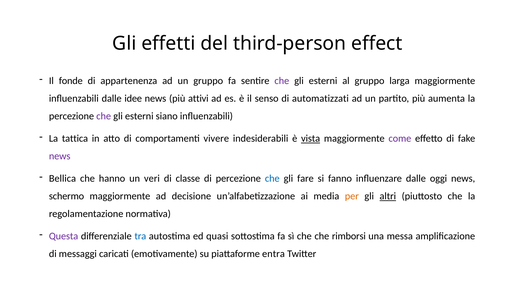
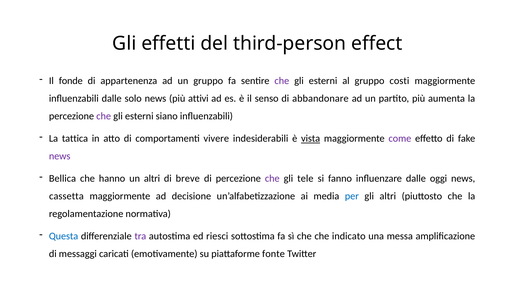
larga: larga -> costi (399, 81)
idee: idee -> solo (133, 98)
automatizzati: automatizzati -> abbandonare (320, 98)
un veri: veri -> altri (152, 178)
classe: classe -> breve (188, 178)
che colour: blue -> purple (272, 178)
fare: fare -> tele (305, 178)
schermo: schermo -> cassetta (66, 196)
per colour: orange -> blue (352, 196)
altri underline: present -> none (388, 196)
Questa colour: purple -> blue (64, 236)
tra colour: blue -> purple (140, 236)
quasi: quasi -> riesci (217, 236)
rimborsi: rimborsi -> indicato (349, 236)
entra: entra -> fonte (273, 254)
